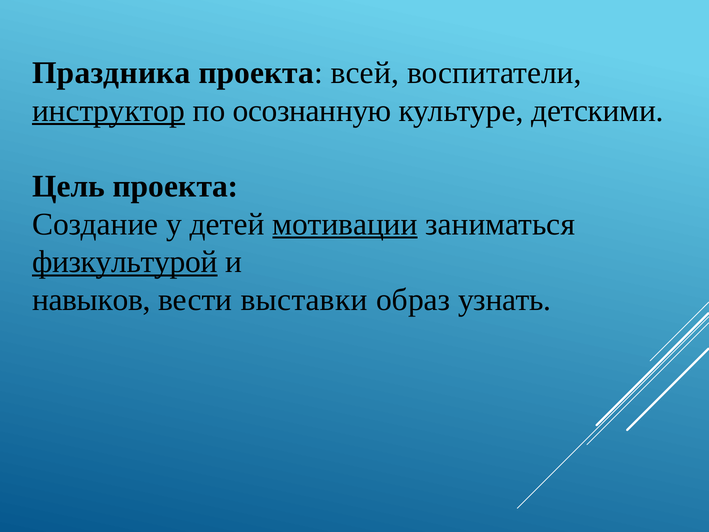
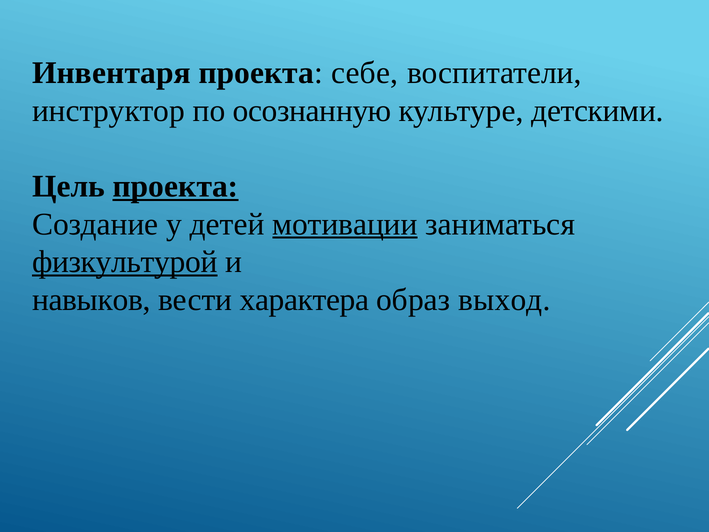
Праздника: Праздника -> Инвентаря (111, 73)
всей: всей -> себе (365, 73)
инструктор underline: present -> none (109, 111)
проекта underline: none -> present (176, 186)
выставки: выставки -> характера (304, 300)
узнать: узнать -> выход (504, 300)
